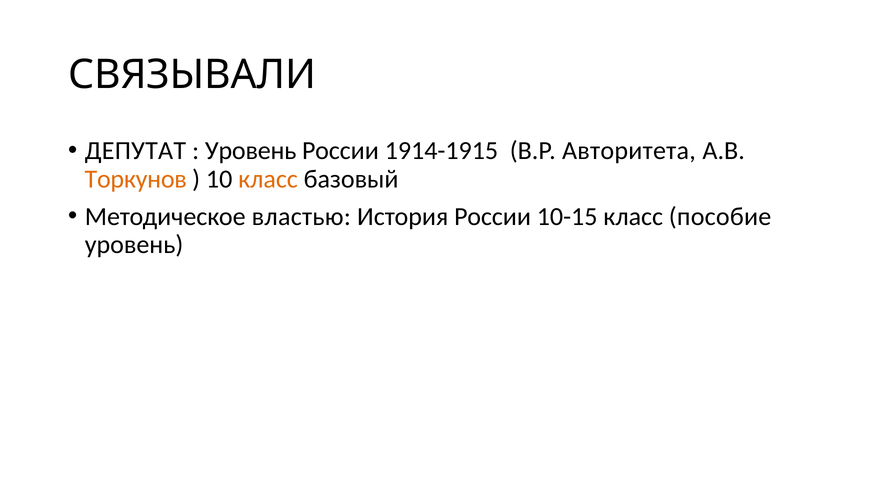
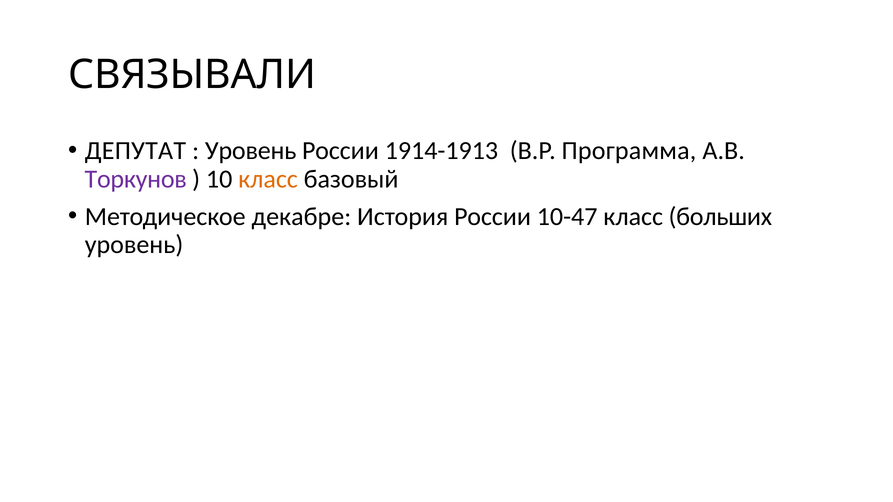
1914-1915: 1914-1915 -> 1914-1913 (441, 151)
Авторитета: Авторитета -> Программа (629, 151)
Торкунов colour: orange -> purple (136, 179)
властью: властью -> декабре (301, 217)
10-15: 10-15 -> 10-47 (567, 217)
пособие: пособие -> больших (720, 217)
